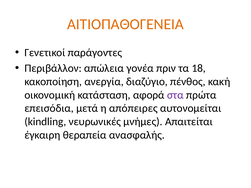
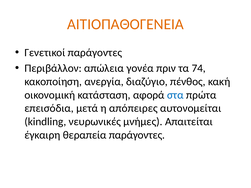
18: 18 -> 74 (199, 68)
στα colour: purple -> blue (175, 95)
θεραπεία ανασφαλής: ανασφαλής -> παράγοντες (137, 135)
